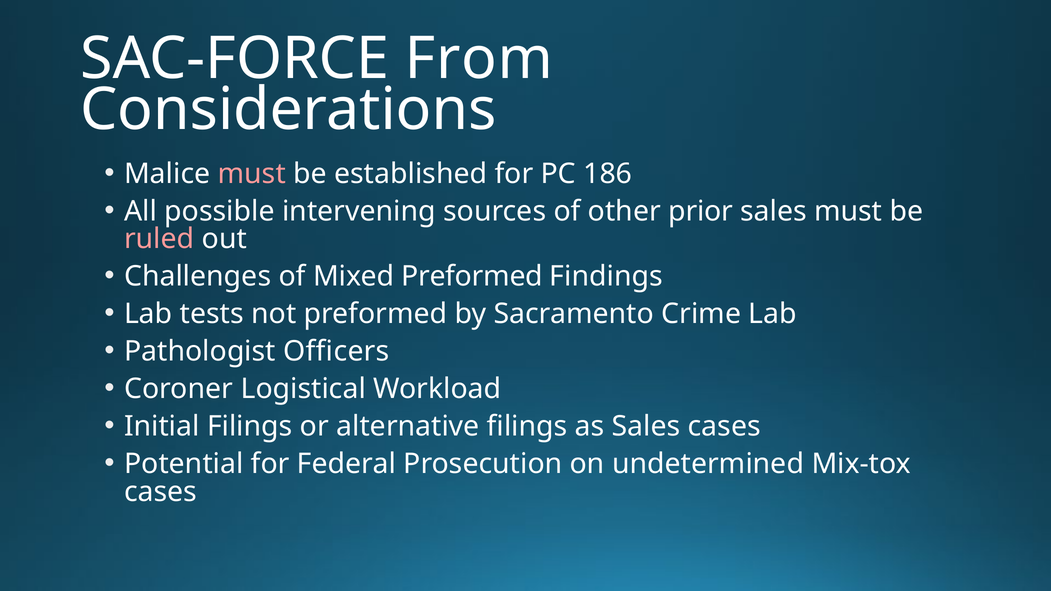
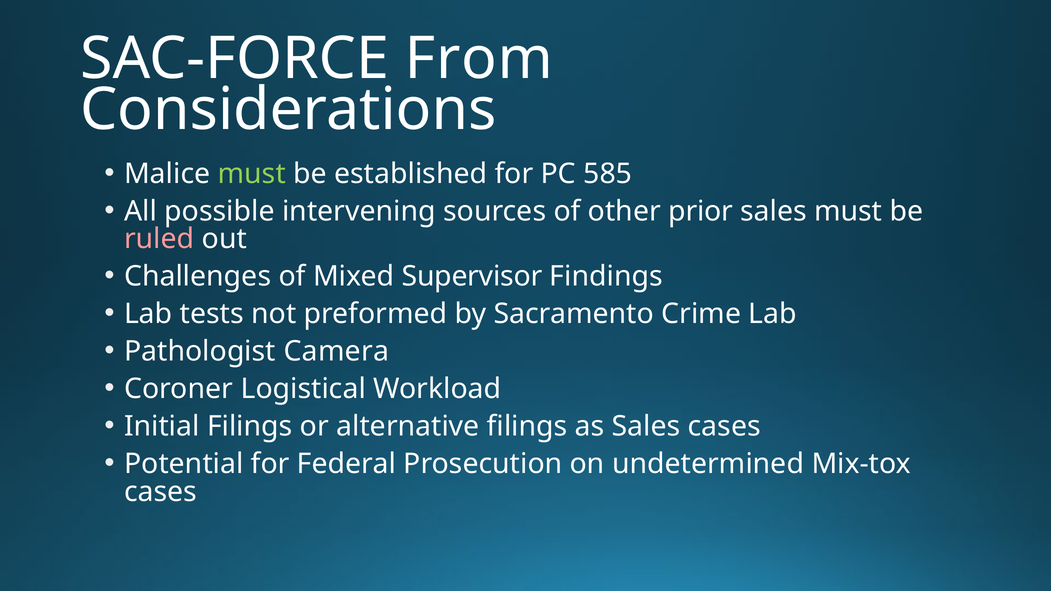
must colour: pink -> light green (252, 174)
186: 186 -> 585 (608, 174)
Mixed Preformed: Preformed -> Supervisor (472, 277)
Officers: Officers -> Camera (336, 352)
